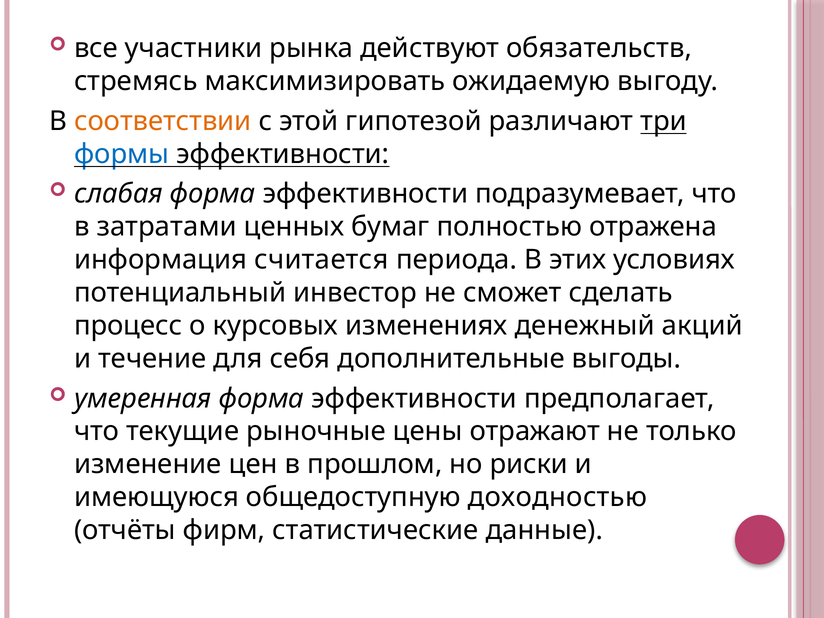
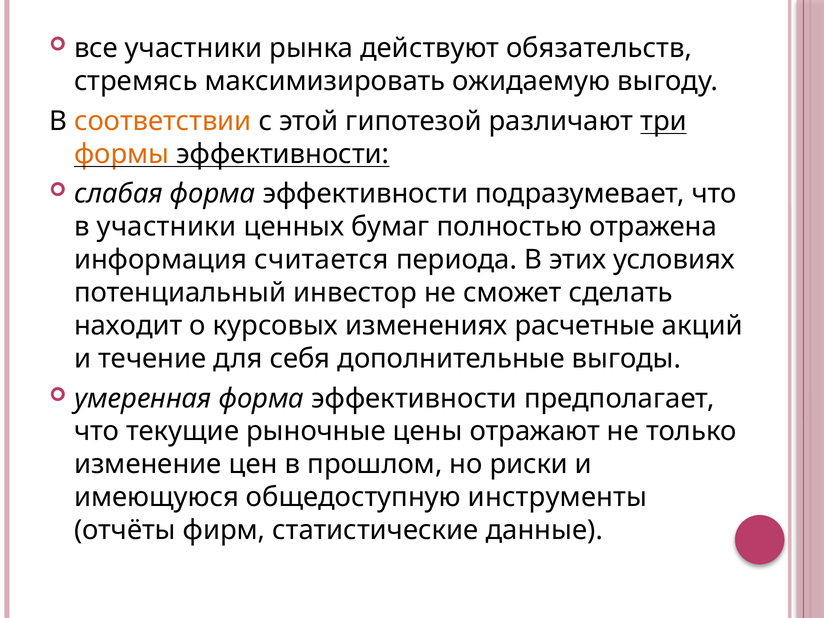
формы colour: blue -> orange (122, 154)
в затратами: затратами -> участники (167, 227)
процесс: процесс -> находит (128, 326)
денежный: денежный -> расчетные (585, 326)
доходностью: доходностью -> инструменты (558, 497)
